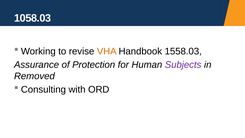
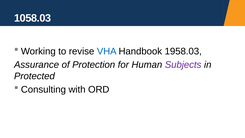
VHA colour: orange -> blue (107, 51)
1558.03: 1558.03 -> 1958.03 (183, 51)
Removed: Removed -> Protected (34, 76)
